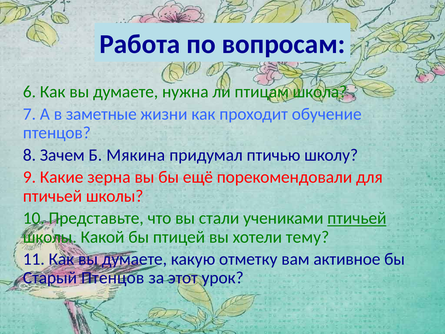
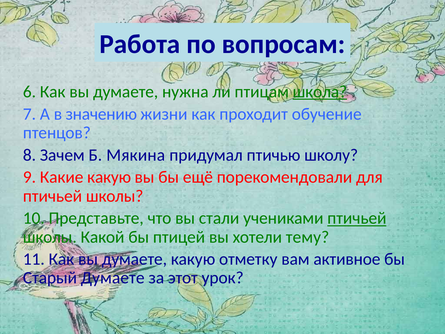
школа underline: none -> present (320, 92)
заметные: заметные -> значению (101, 114)
Какие зерна: зерна -> какую (109, 177)
Старый Птенцов: Птенцов -> Думаете (113, 278)
